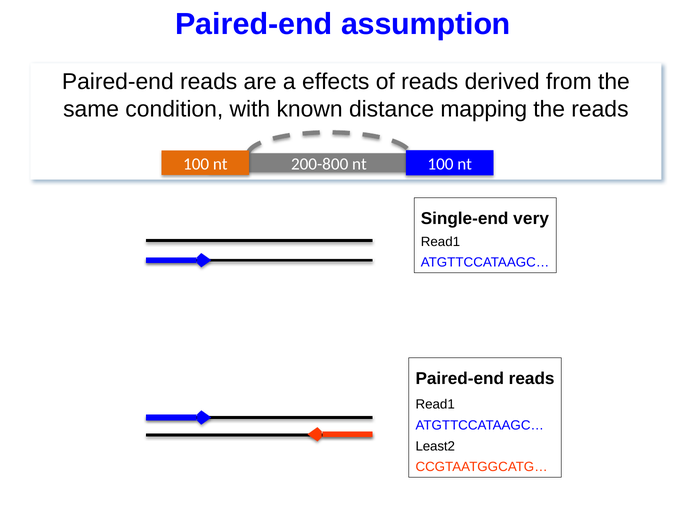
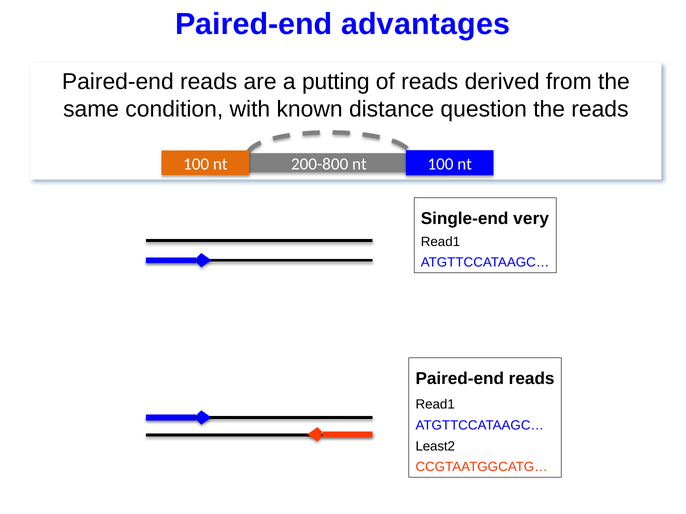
assumption: assumption -> advantages (426, 24)
effects: effects -> putting (336, 82)
mapping: mapping -> question (484, 109)
